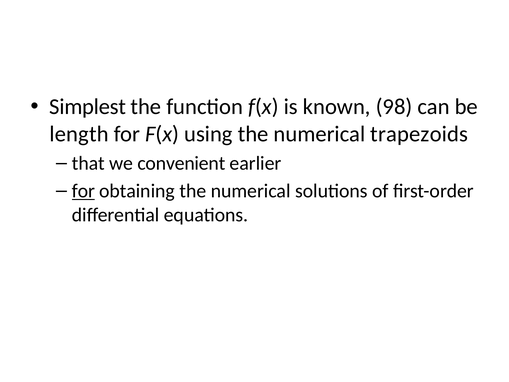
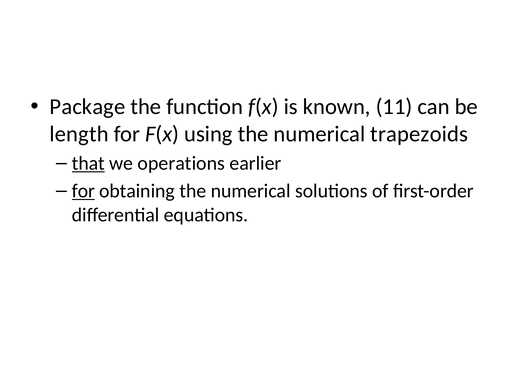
Simplest: Simplest -> Package (87, 107)
98: 98 -> 11 (394, 107)
that underline: none -> present (88, 163)
convenient: convenient -> operations (181, 163)
